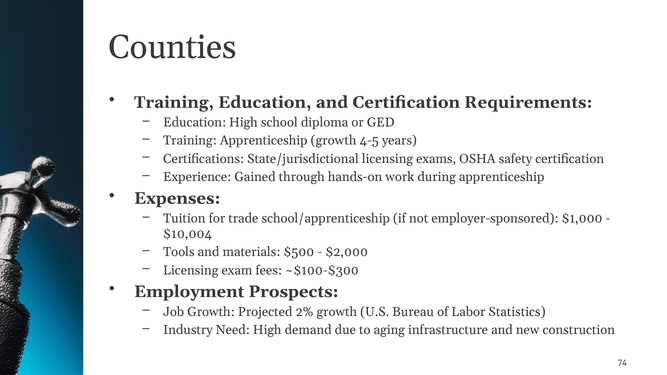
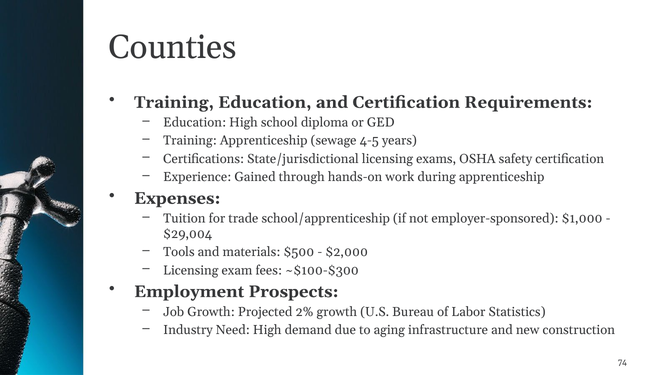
Apprenticeship growth: growth -> sewage (334, 141)
$10,004: $10,004 -> $29,004 (188, 234)
